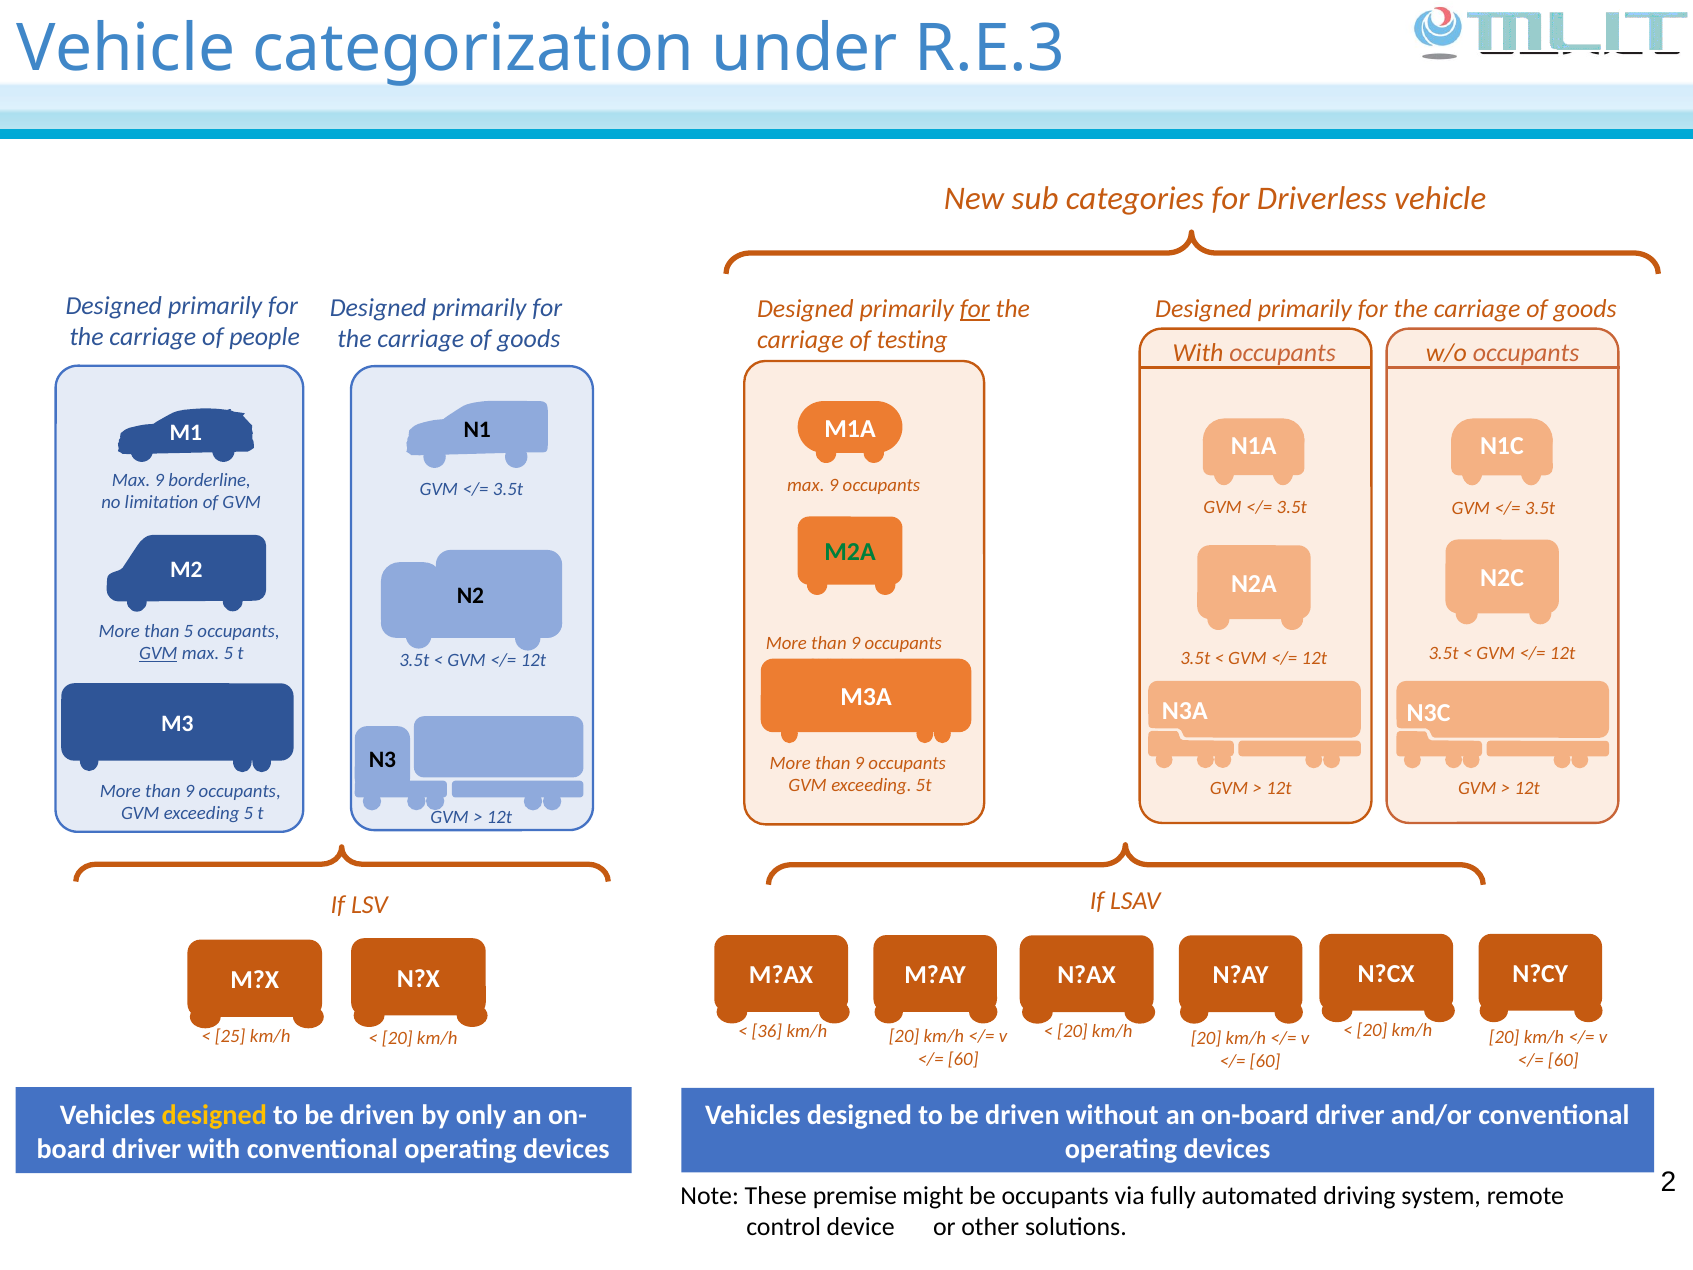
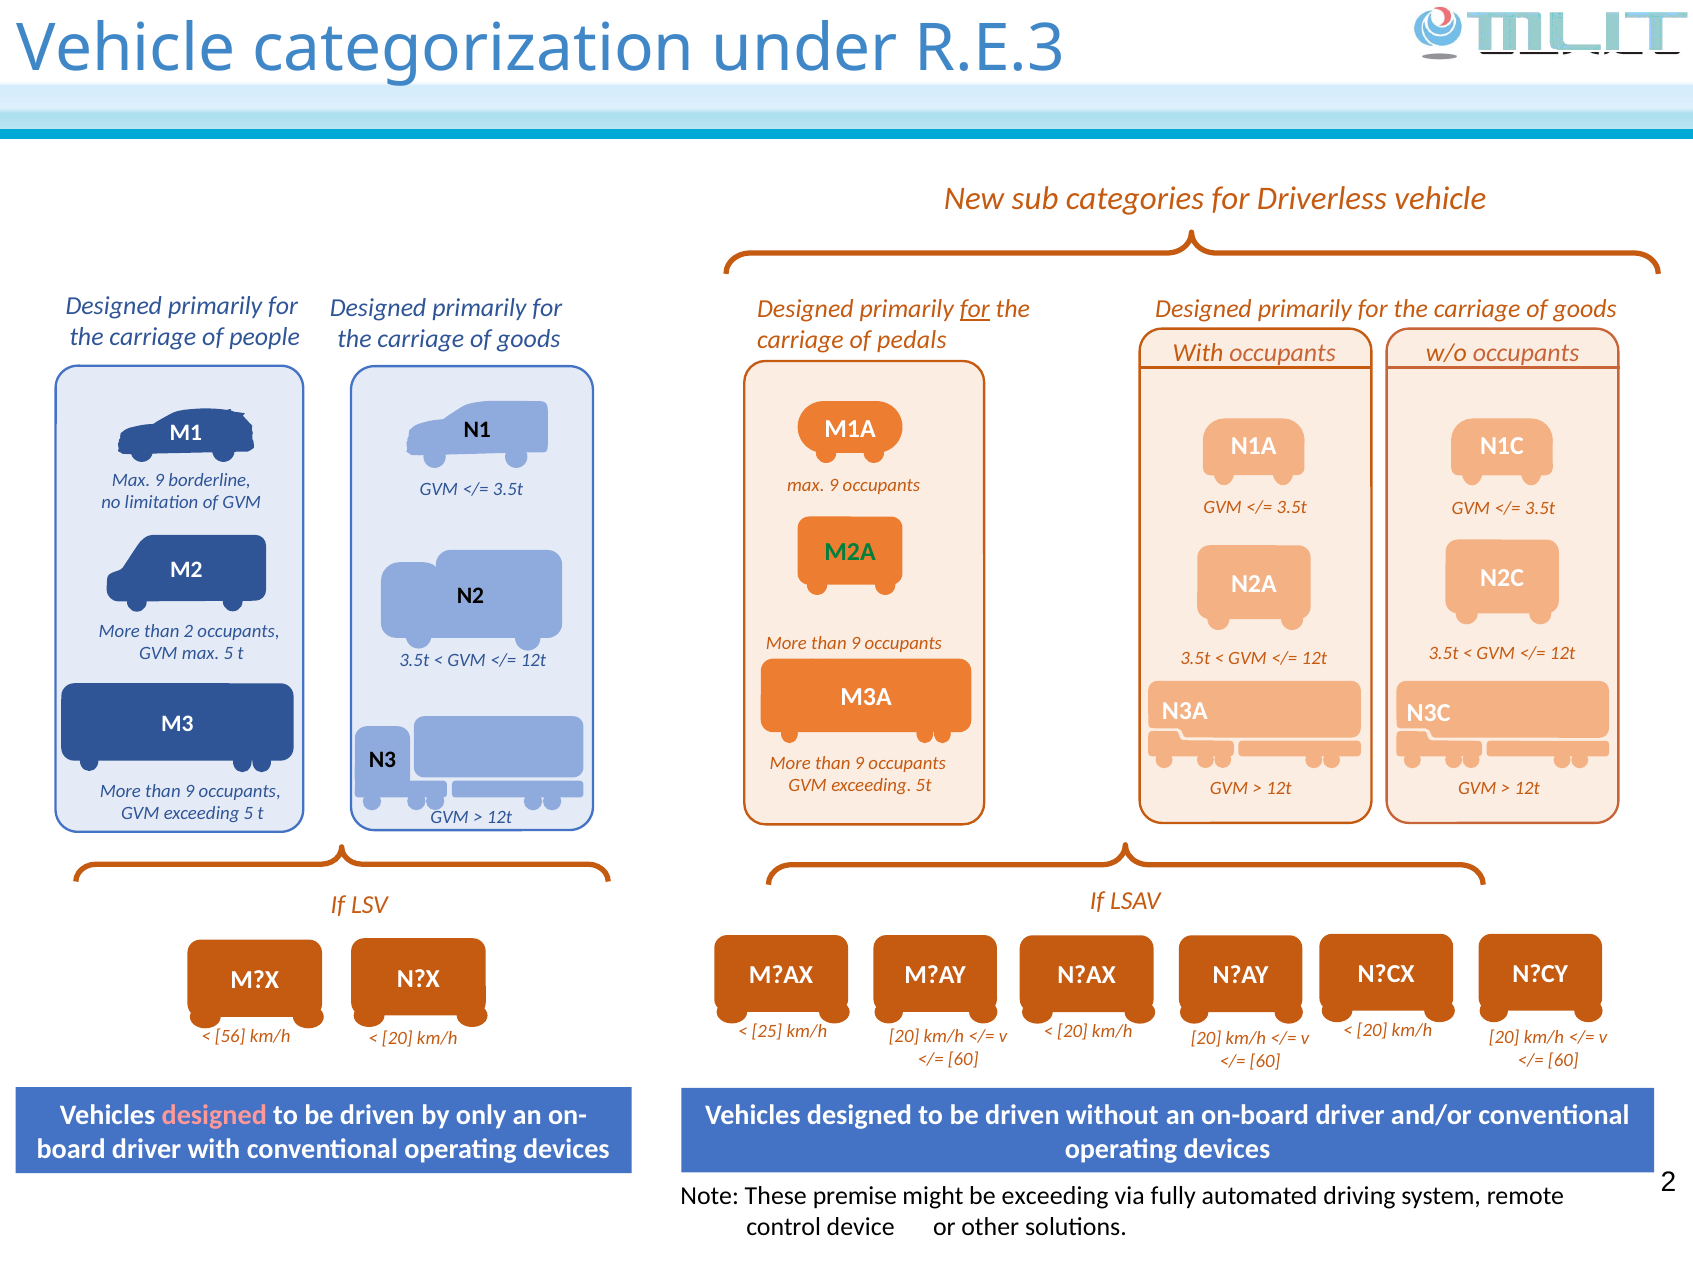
testing: testing -> pedals (912, 340)
than 5: 5 -> 2 (188, 631)
GVM underline: present -> none (158, 653)
36: 36 -> 25 (767, 1031)
25: 25 -> 56 (230, 1036)
designed colour: yellow -> pink (214, 1115)
be occupants: occupants -> exceeding (1055, 1195)
